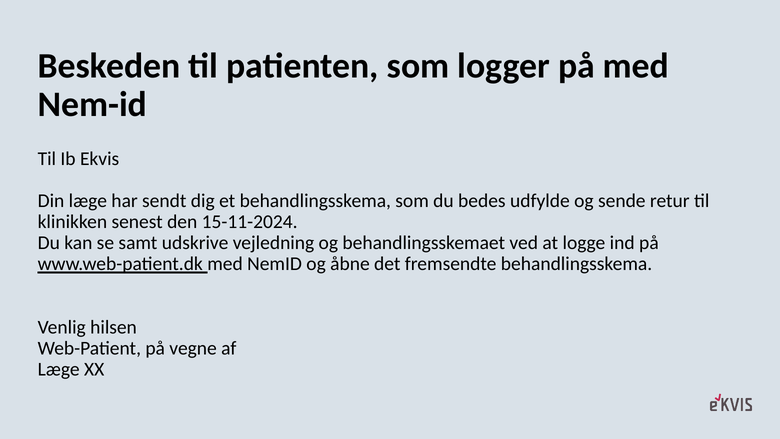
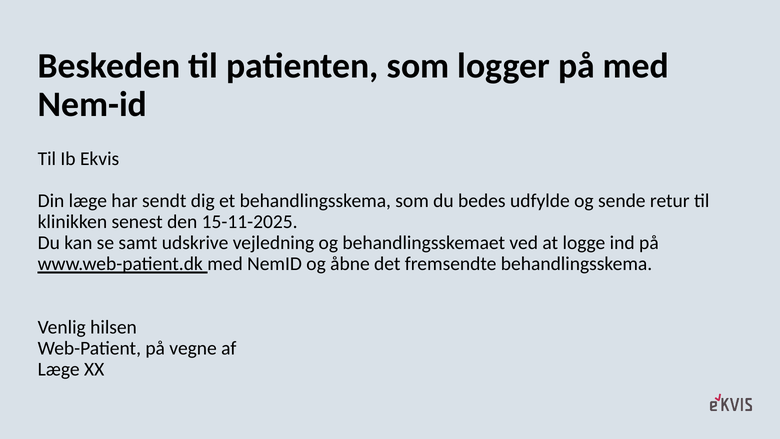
15-11-2024: 15-11-2024 -> 15-11-2025 (250, 222)
